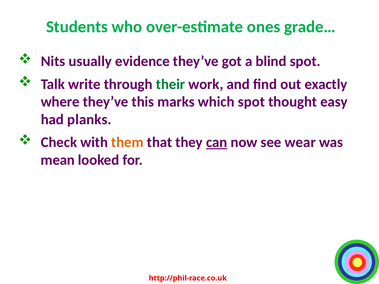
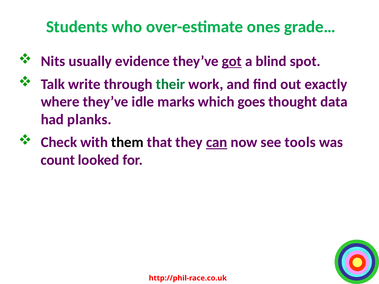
got underline: none -> present (232, 61)
this: this -> idle (143, 102)
which spot: spot -> goes (251, 102)
easy: easy -> data (334, 102)
them colour: orange -> black (127, 142)
wear: wear -> tools (300, 142)
mean: mean -> count (58, 160)
